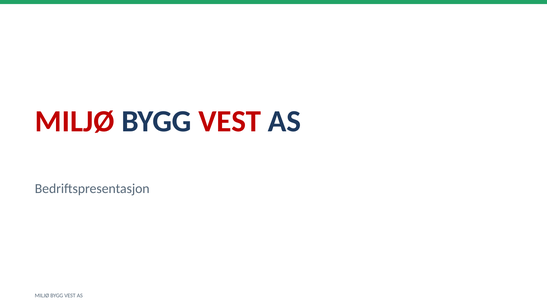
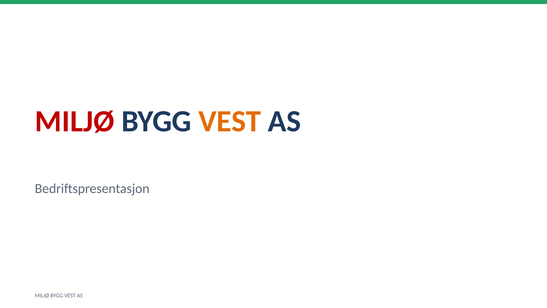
VEST colour: red -> orange (230, 121)
